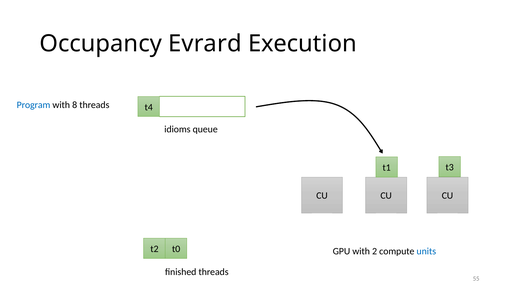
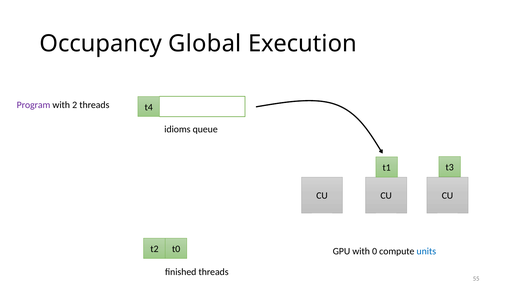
Evrard: Evrard -> Global (205, 44)
Program colour: blue -> purple (34, 105)
8: 8 -> 2 (75, 105)
2: 2 -> 0 (375, 251)
